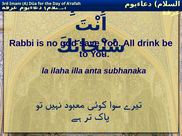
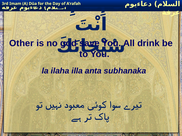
Rabbi: Rabbi -> Other (22, 43)
